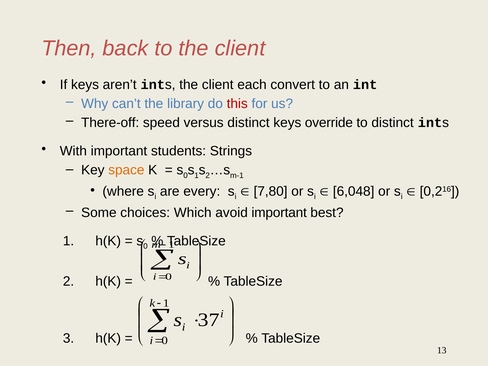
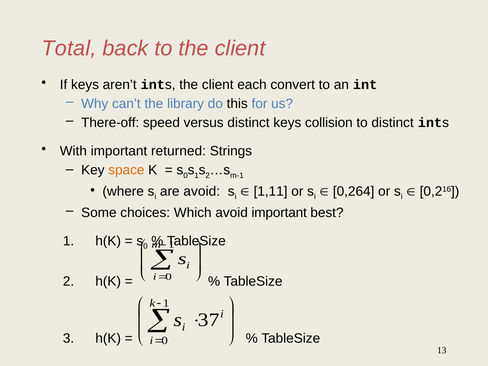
Then: Then -> Total (69, 48)
this colour: red -> black (237, 104)
override: override -> collision (329, 123)
students: students -> returned (179, 151)
are every: every -> avoid (202, 191)
7,80: 7,80 -> 1,11 (271, 191)
6,048: 6,048 -> 0,264 (354, 191)
